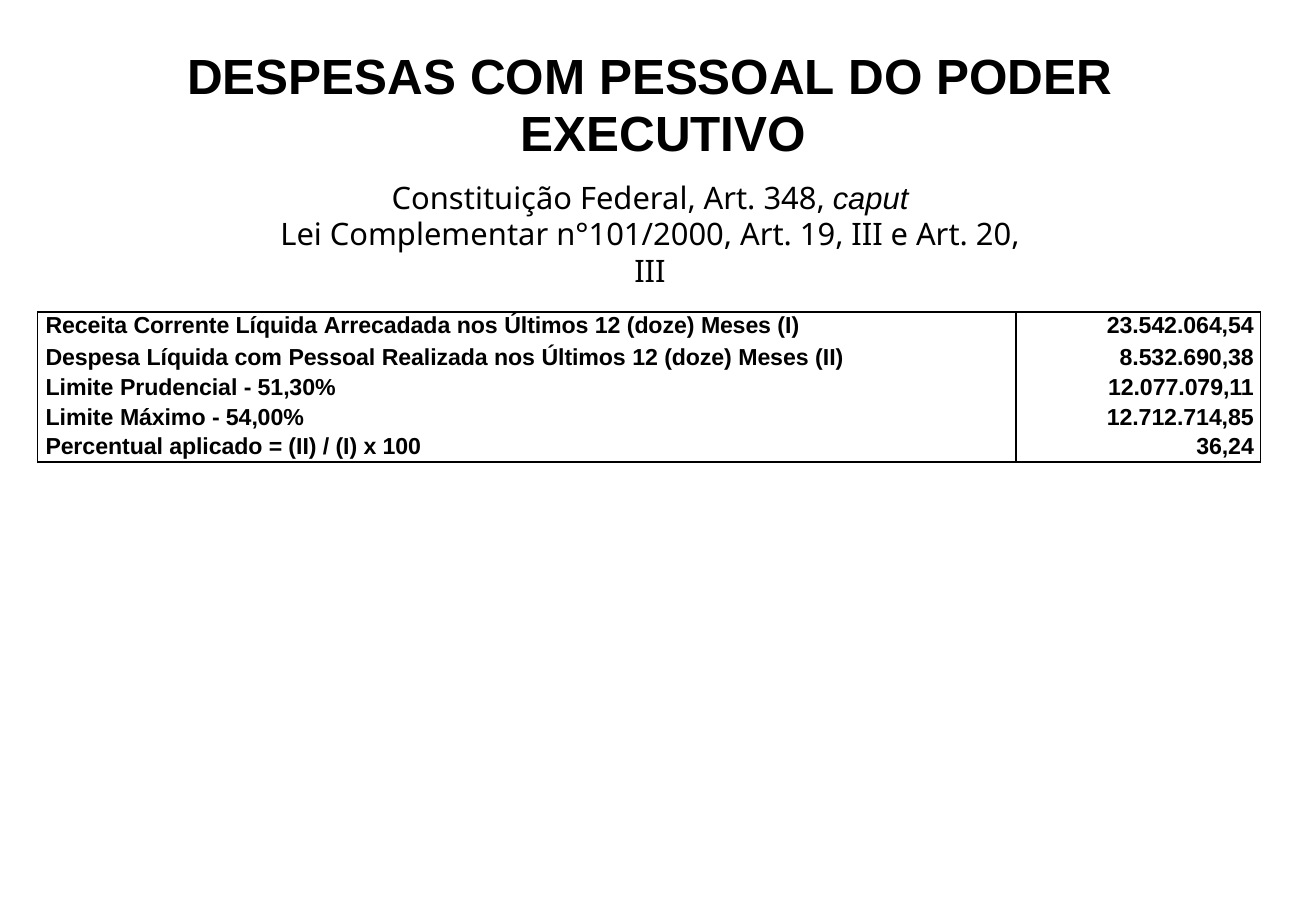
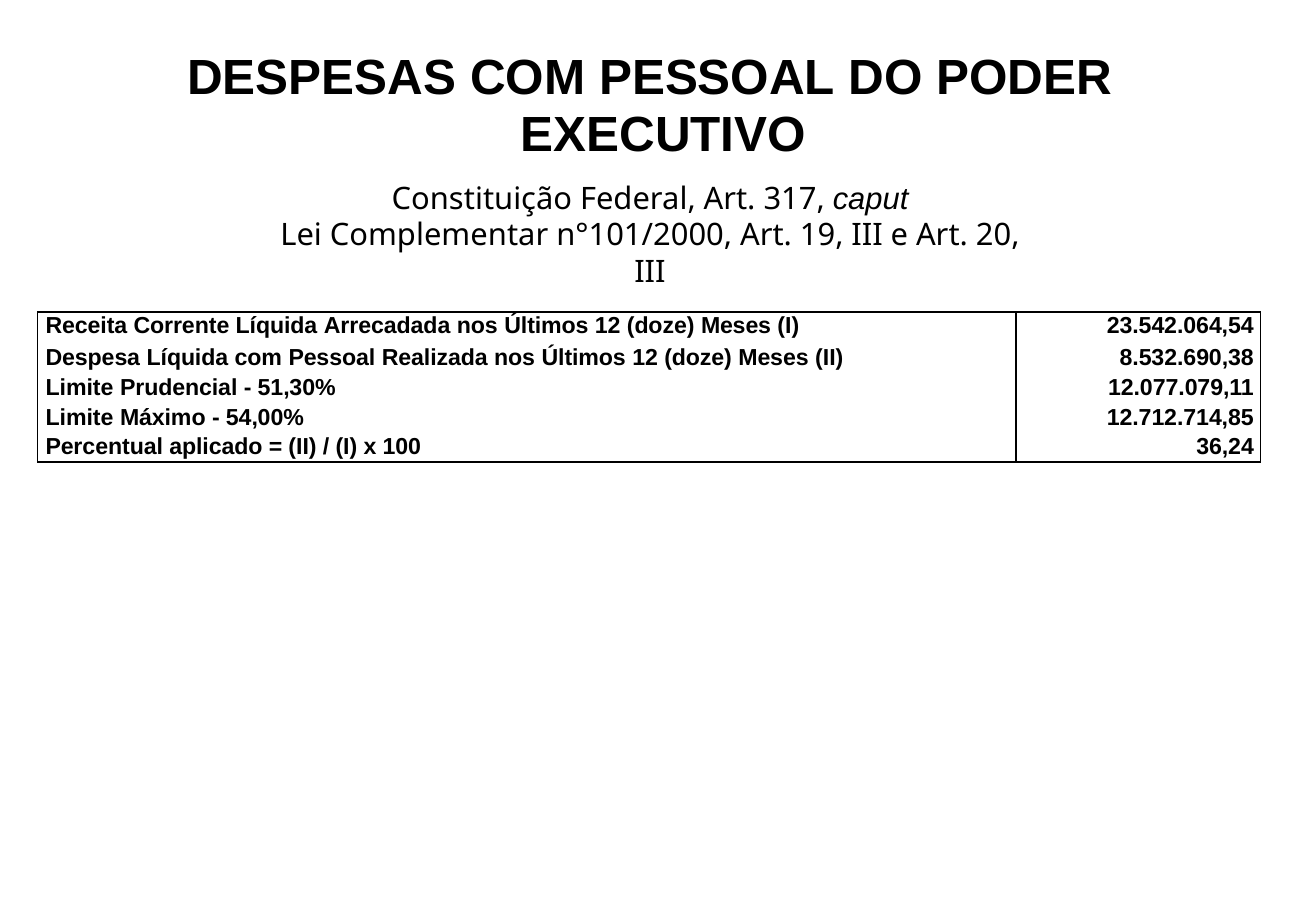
348: 348 -> 317 (794, 200)
